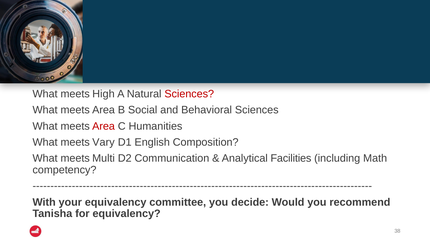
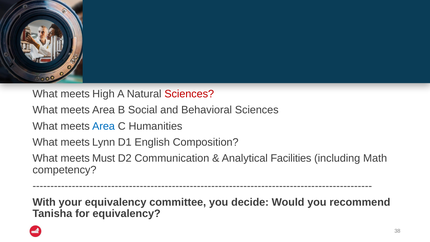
Area colour: red -> blue (104, 126)
Vary: Vary -> Lynn (104, 142)
Multi: Multi -> Must (104, 158)
